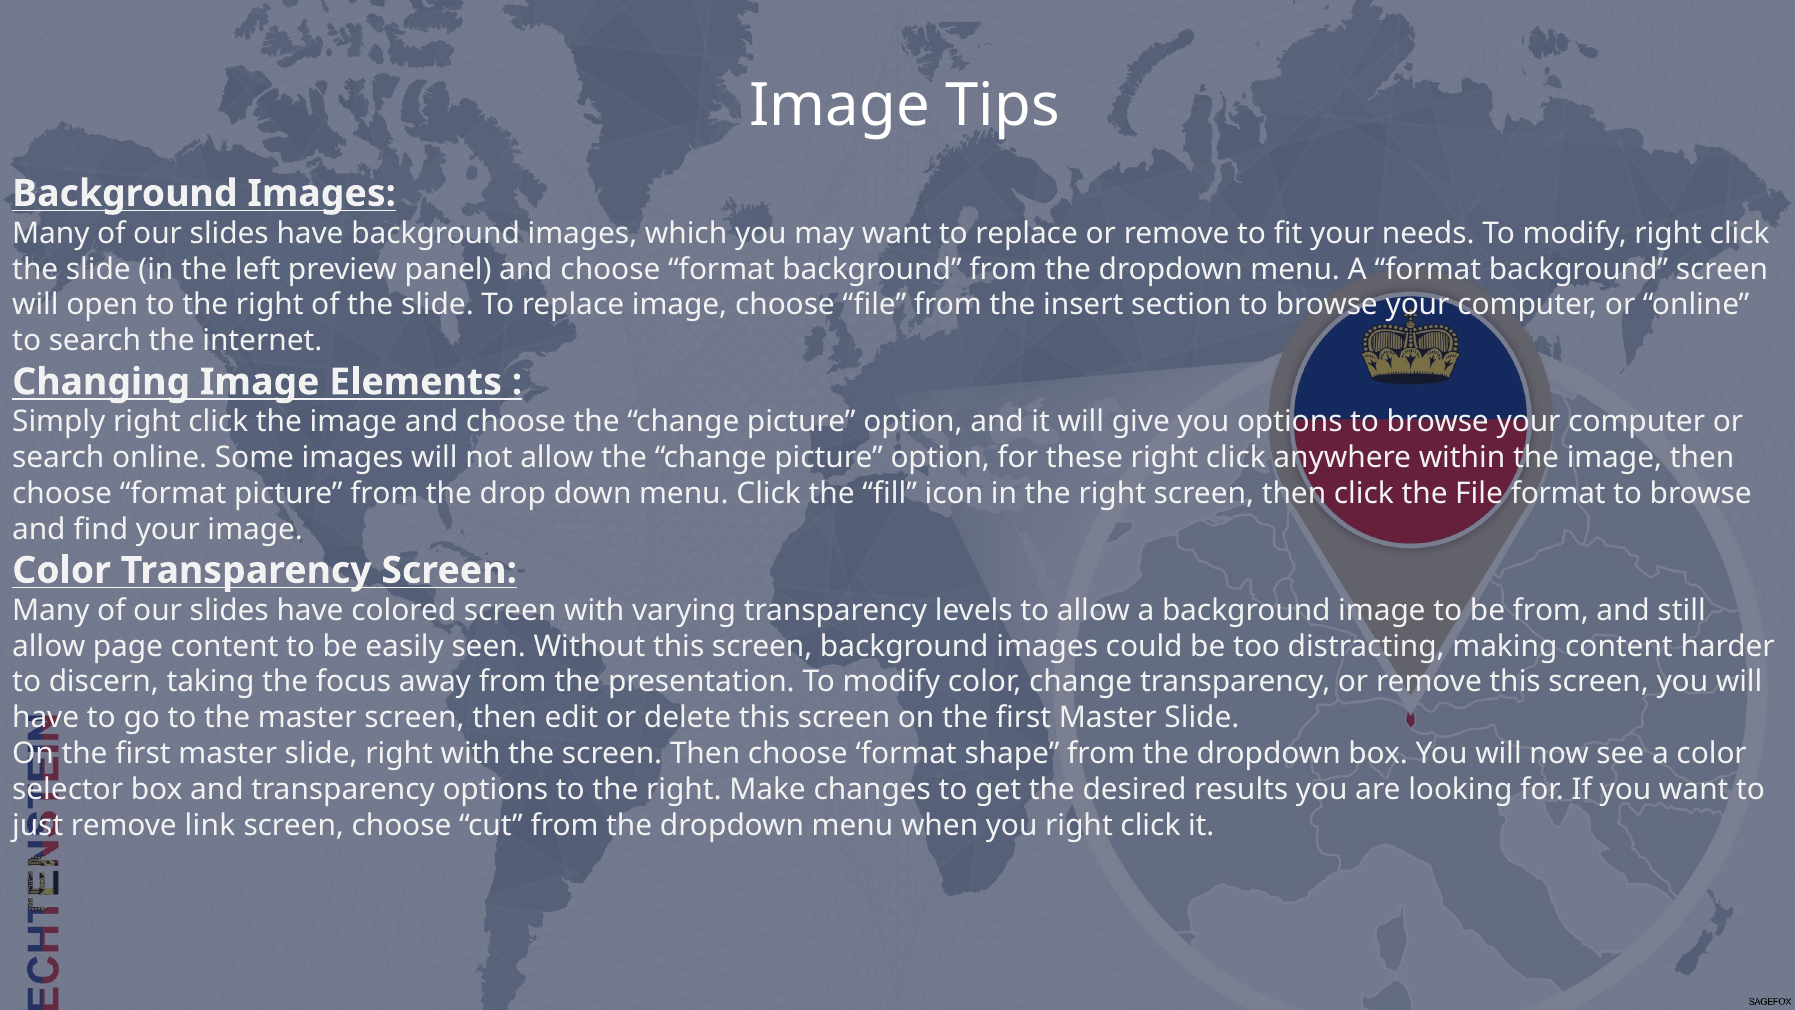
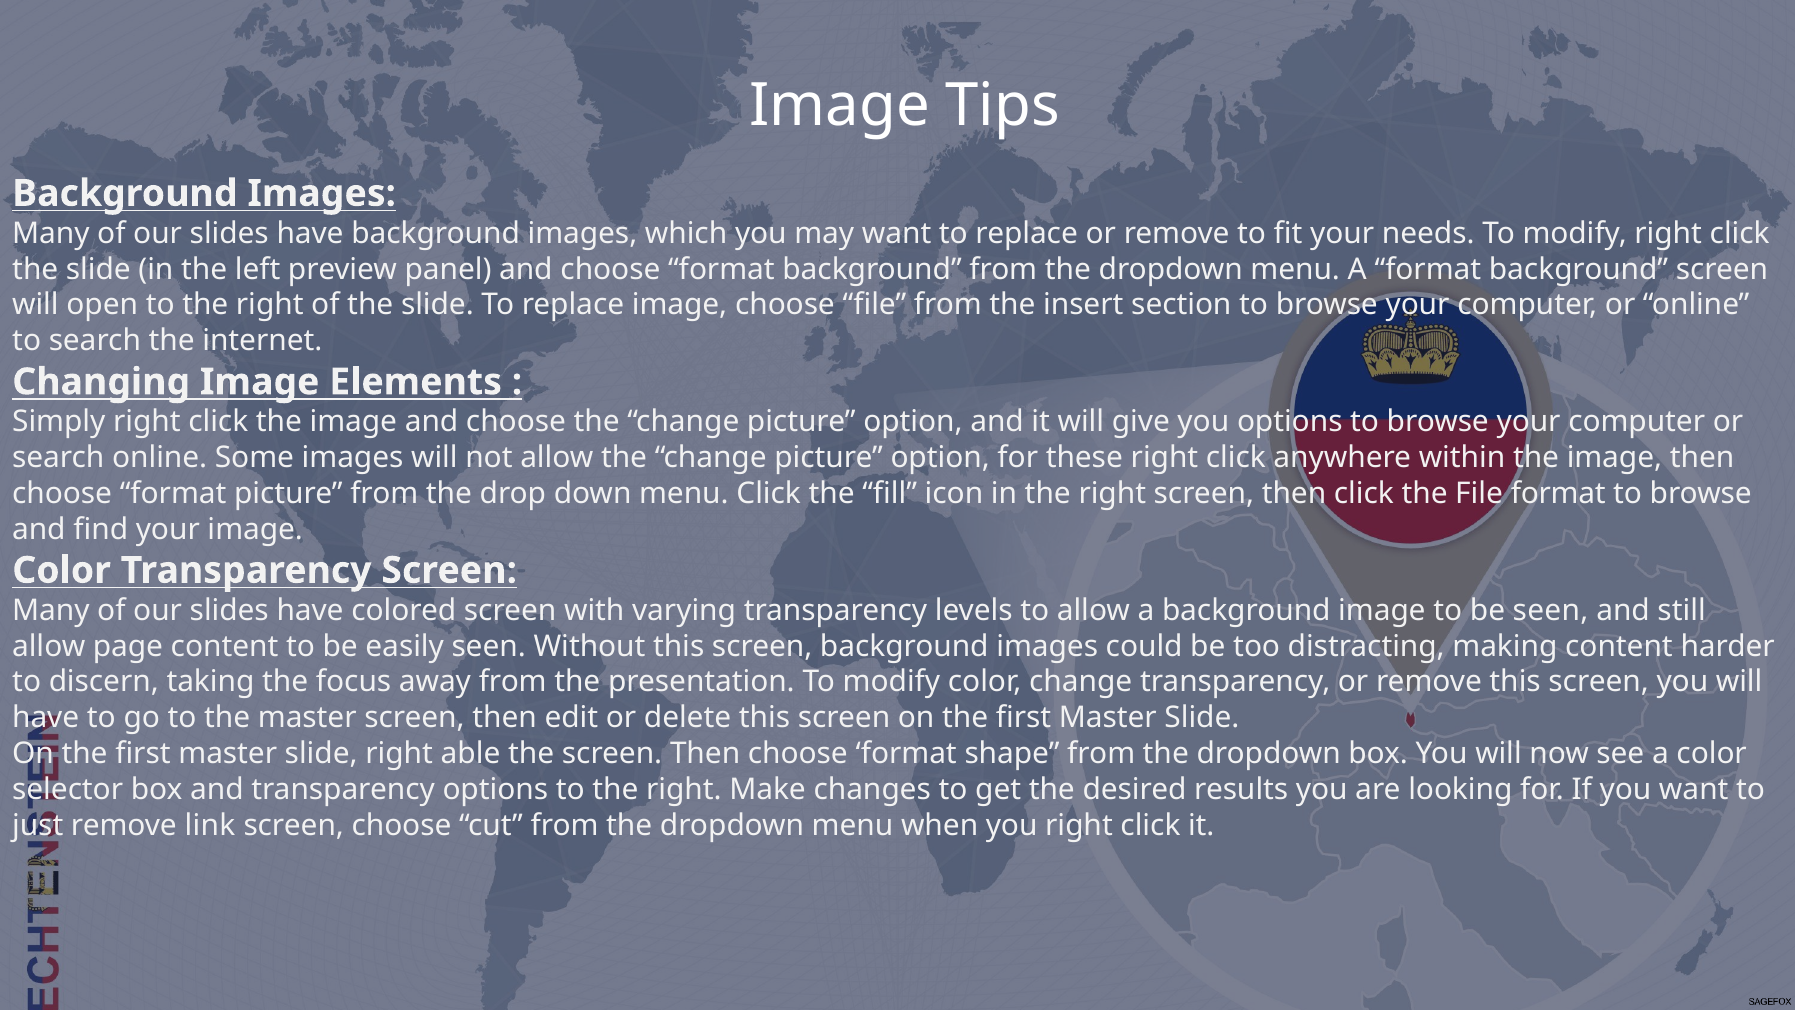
be from: from -> seen (1551, 610)
right with: with -> able (471, 754)
